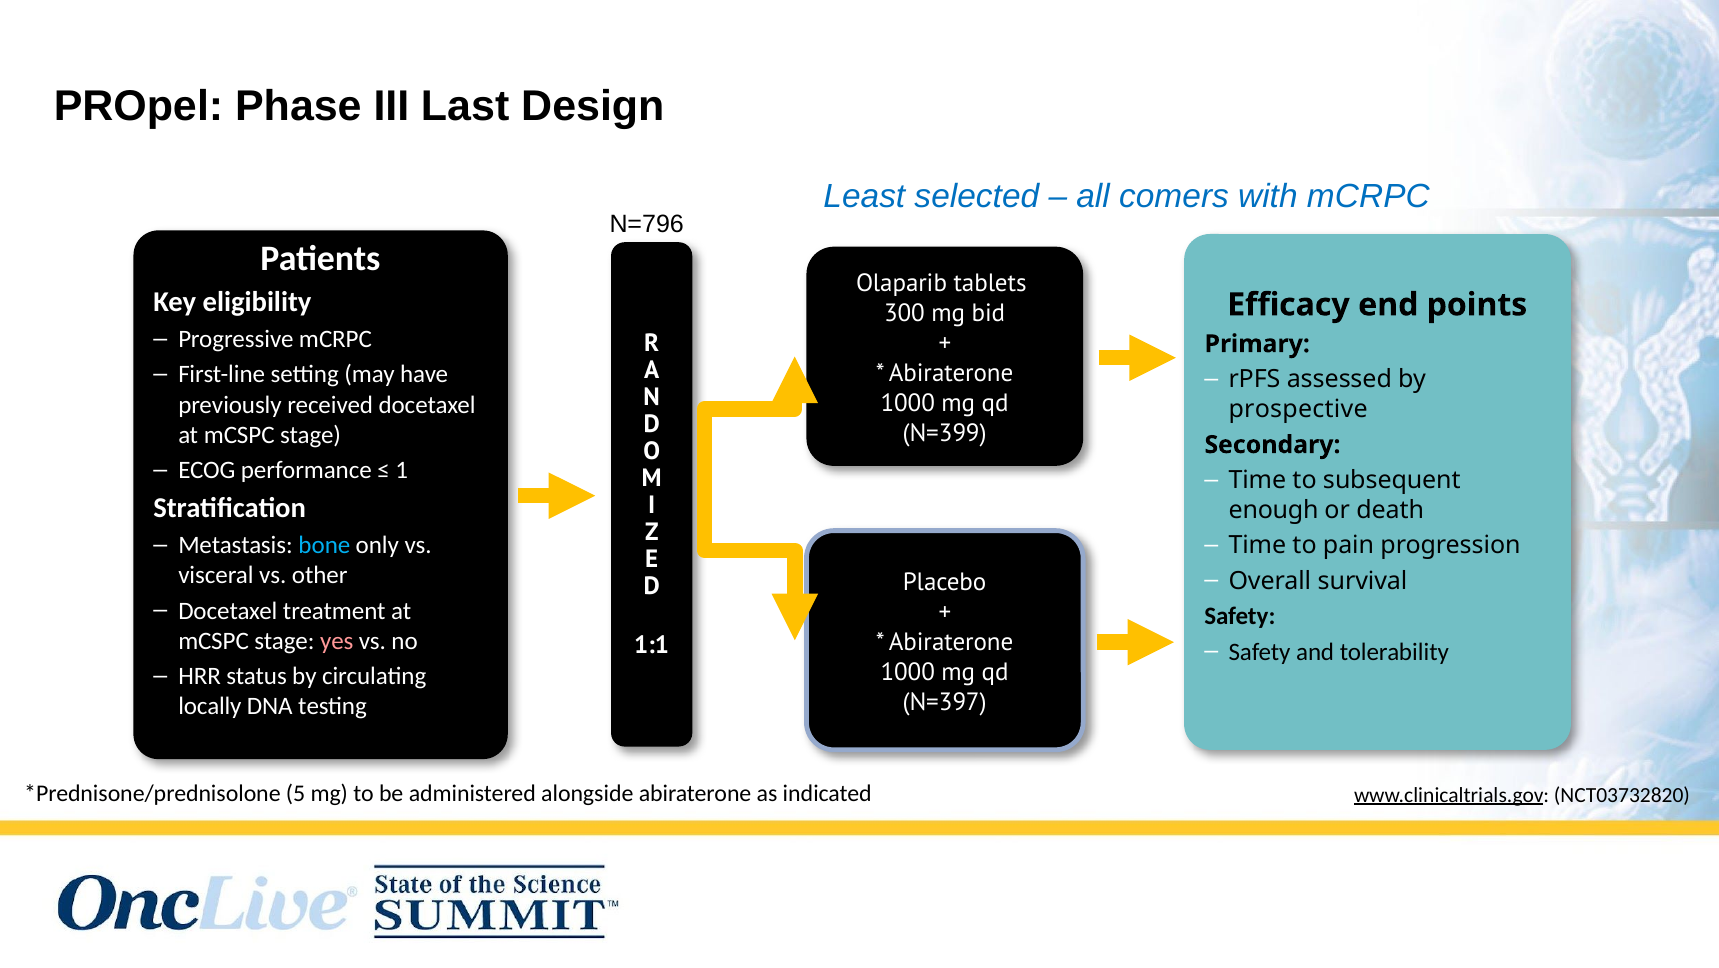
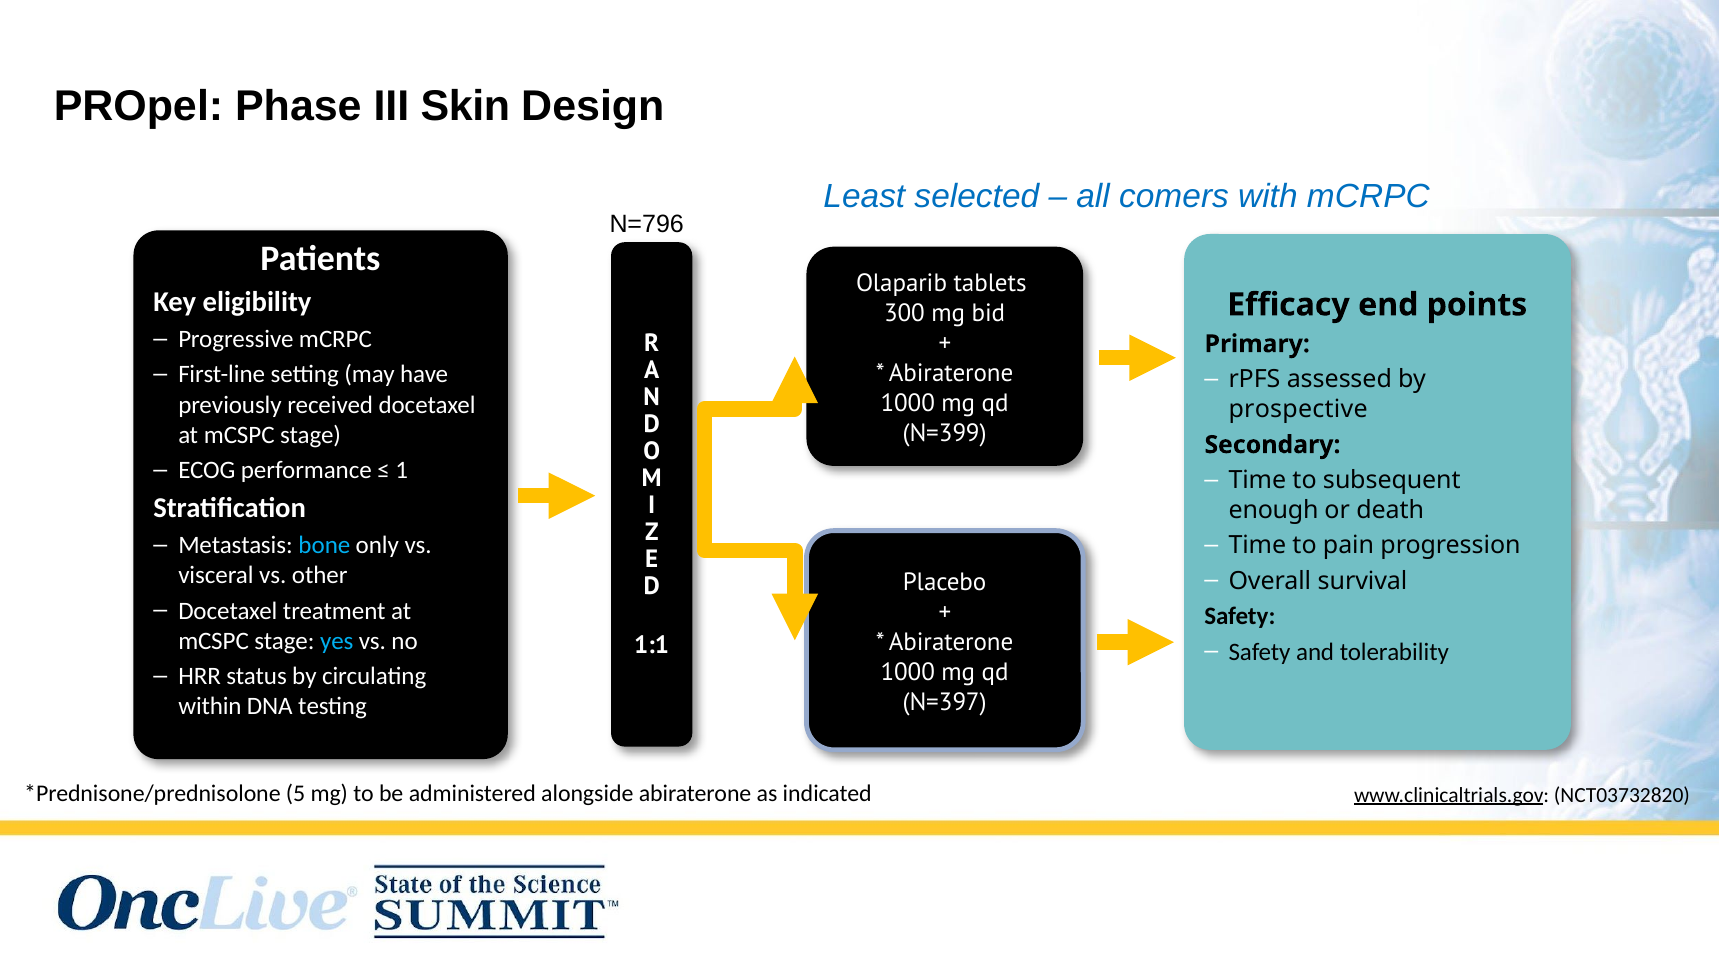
Last: Last -> Skin (465, 106)
yes colour: pink -> light blue (337, 641)
locally: locally -> within (210, 706)
